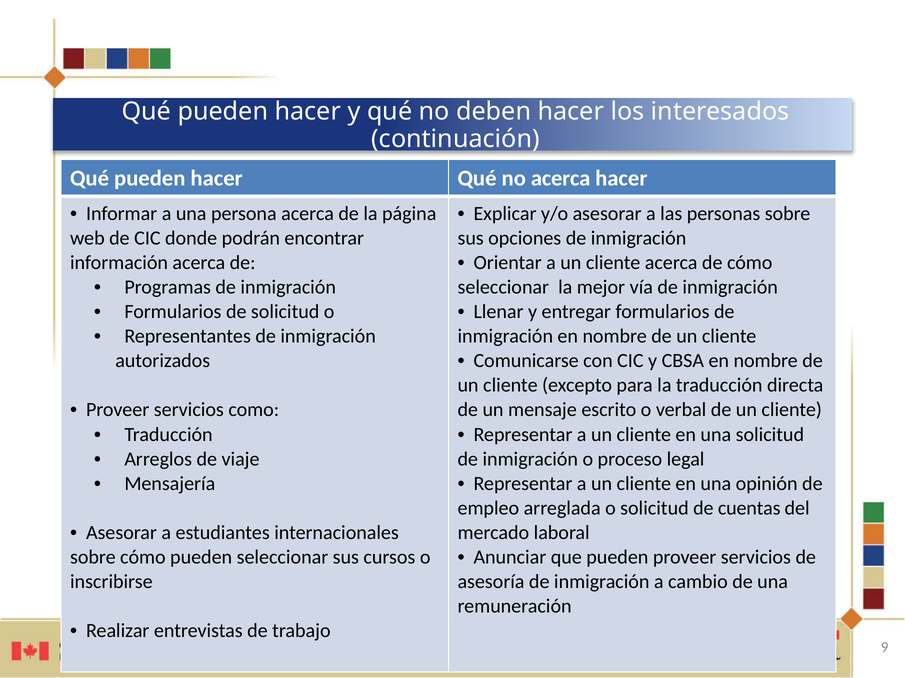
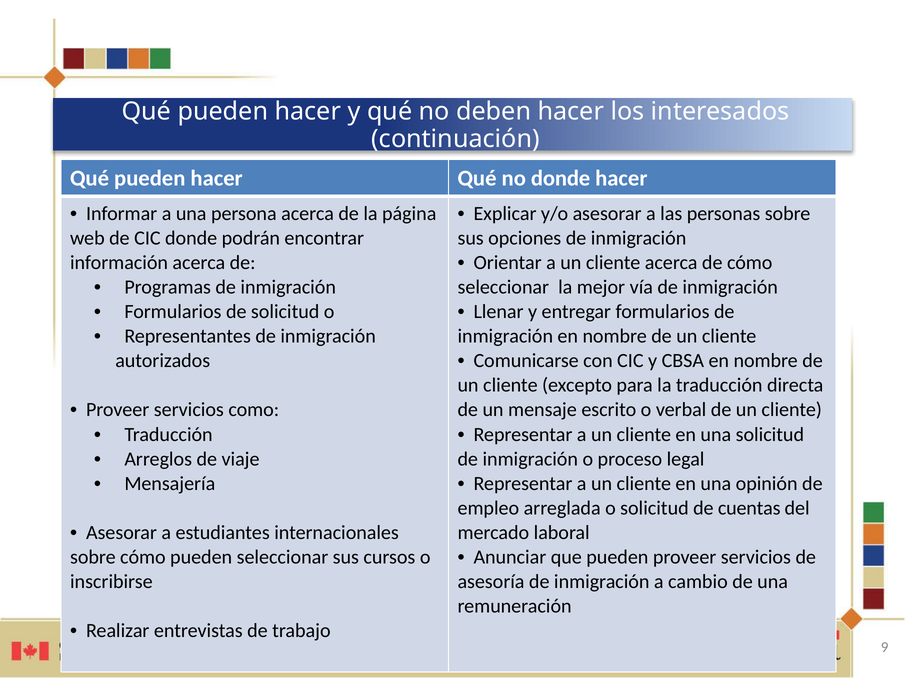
no acerca: acerca -> donde (561, 178)
